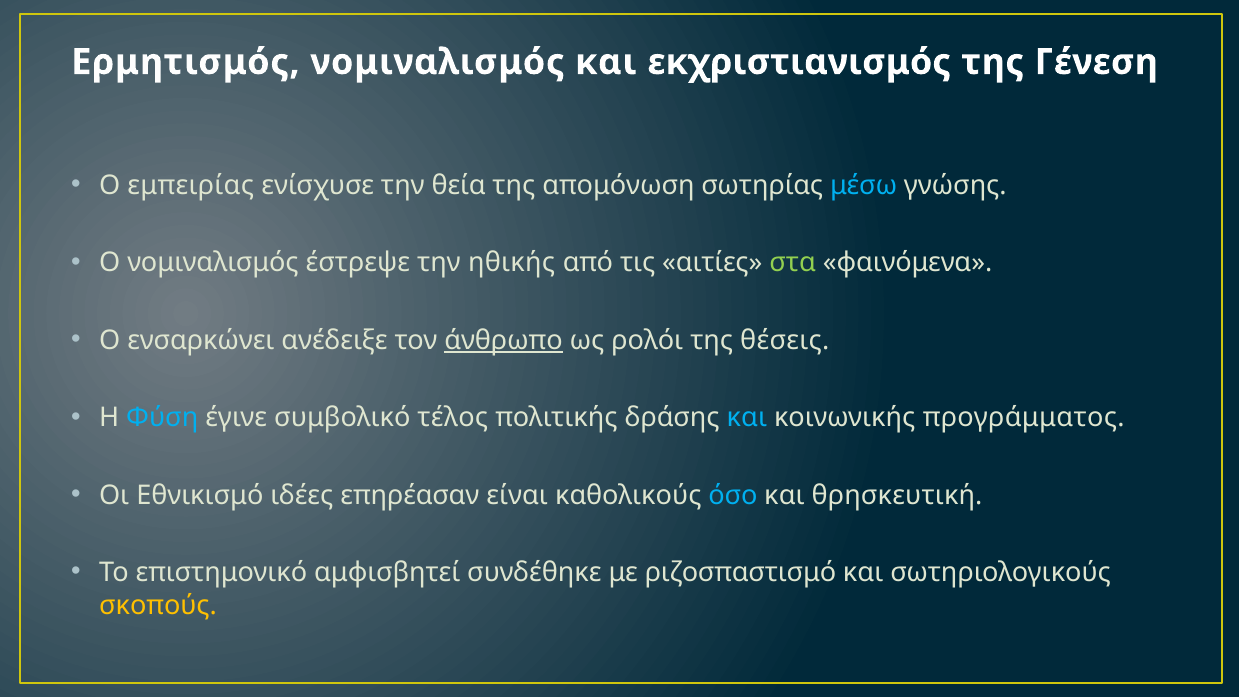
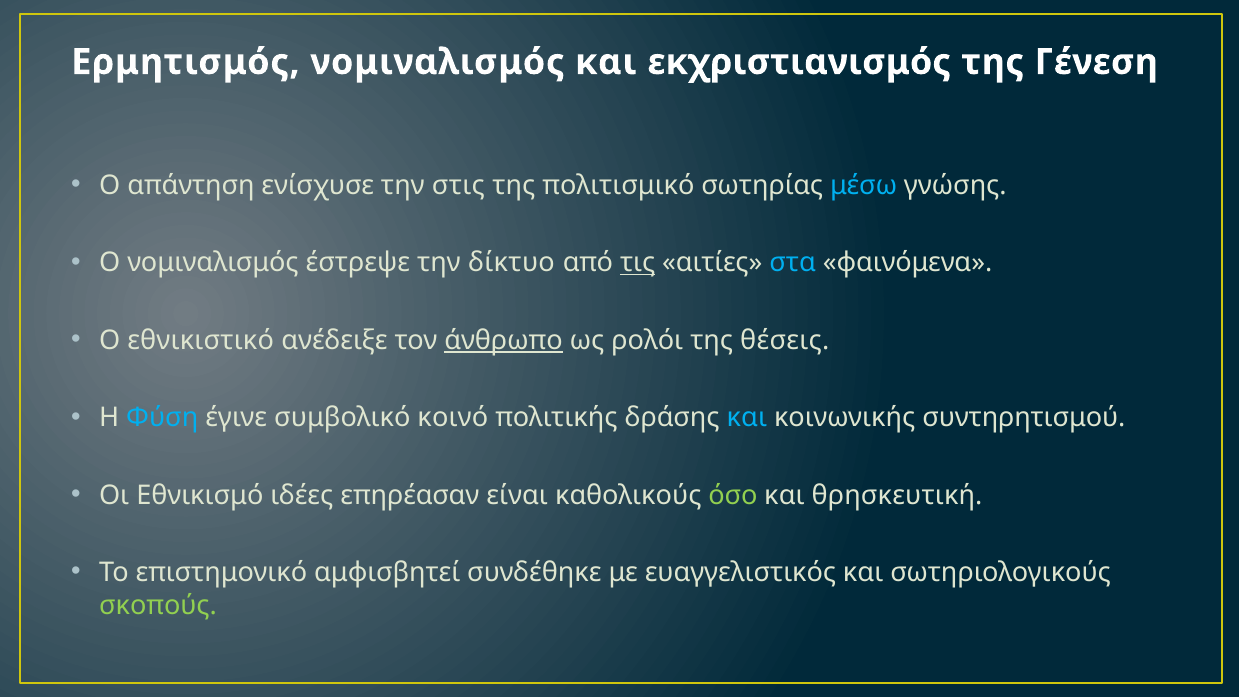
εμπειρίας: εμπειρίας -> απάντηση (191, 185)
θεία: θεία -> στις (458, 185)
απομόνωση: απομόνωση -> πολιτισμικό (618, 185)
ηθικής: ηθικής -> δίκτυο (512, 263)
τις underline: none -> present (638, 263)
στα colour: light green -> light blue (793, 263)
ενσαρκώνει: ενσαρκώνει -> εθνικιστικό (201, 340)
τέλος: τέλος -> κοινό (453, 418)
προγράμματος: προγράμματος -> συντηρητισμού (1024, 418)
όσο colour: light blue -> light green (733, 495)
ριζοσπαστισμό: ριζοσπαστισμό -> ευαγγελιστικός (740, 572)
σκοπούς colour: yellow -> light green (158, 605)
